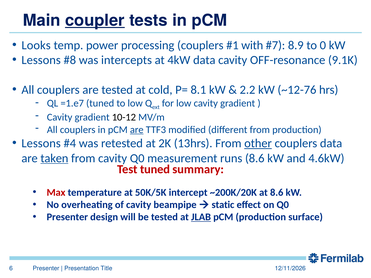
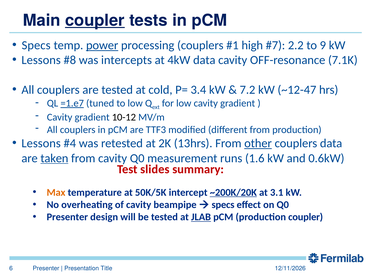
Looks: Looks -> Specs (36, 45)
power underline: none -> present (102, 45)
with: with -> high (252, 45)
8.9: 8.9 -> 2.2 (296, 45)
0: 0 -> 9 (323, 45)
9.1K: 9.1K -> 7.1K (343, 60)
8.1: 8.1 -> 3.4 (198, 90)
2.2: 2.2 -> 7.2 (247, 90)
~12-76: ~12-76 -> ~12-47 (297, 90)
=1.e7 underline: none -> present (72, 103)
are underline: present -> none (137, 130)
runs 8.6: 8.6 -> 1.6 (255, 158)
4.6kW: 4.6kW -> 0.6kW (326, 158)
Test tuned: tuned -> slides (155, 170)
Max colour: red -> orange (56, 193)
~200K/20K underline: none -> present (233, 193)
at 8.6: 8.6 -> 3.1 (277, 193)
static: static -> specs (223, 205)
production surface: surface -> coupler (306, 217)
